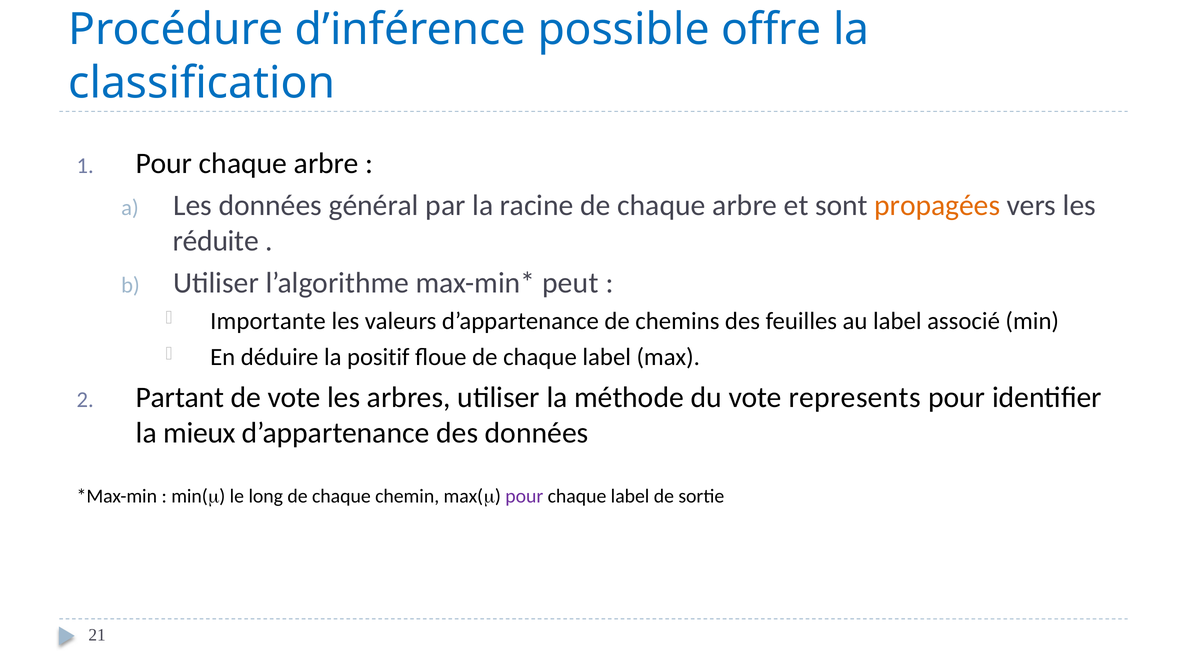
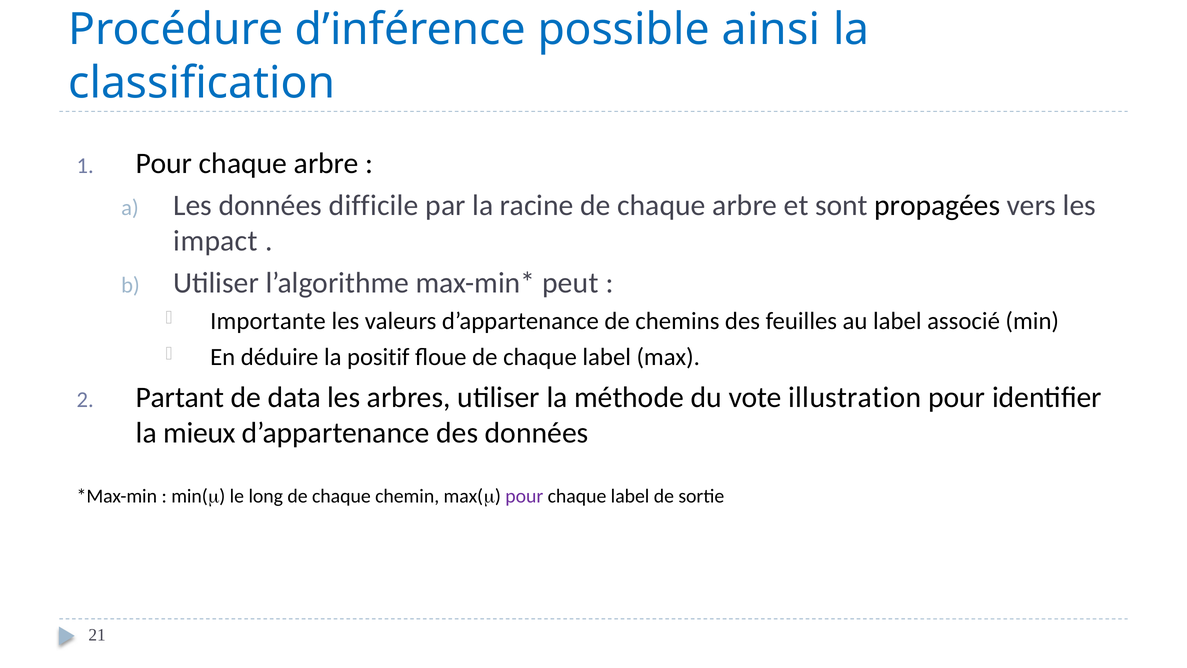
offre: offre -> ainsi (771, 30)
général: général -> difficile (374, 205)
propagées colour: orange -> black (937, 205)
réduite: réduite -> impact (216, 241)
de vote: vote -> data (294, 397)
represents: represents -> illustration (855, 397)
